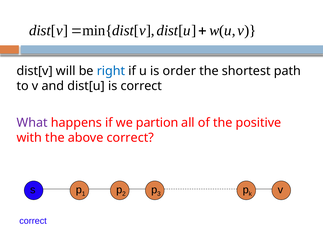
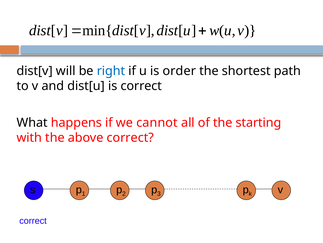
What colour: purple -> black (32, 122)
partion: partion -> cannot (157, 122)
positive: positive -> starting (258, 122)
